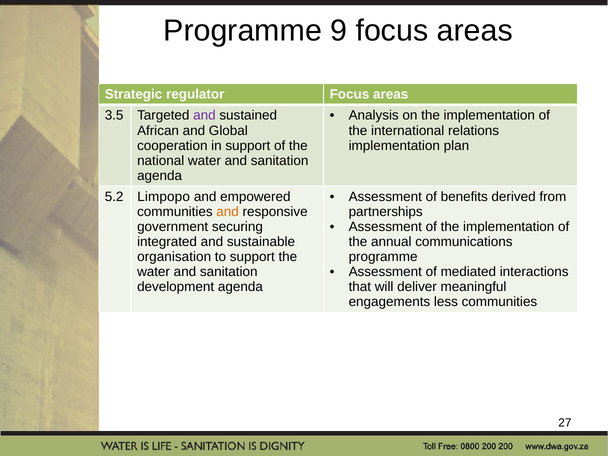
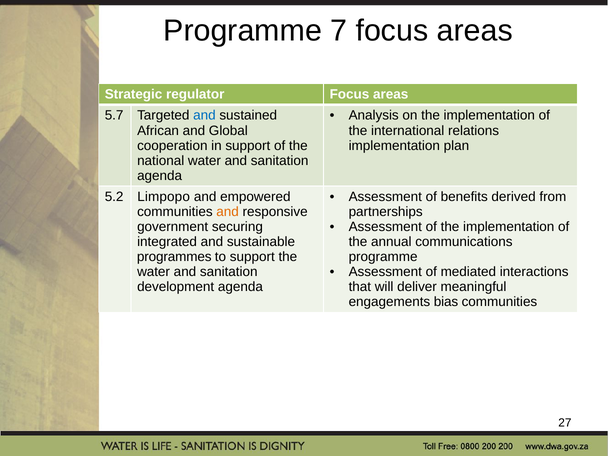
9: 9 -> 7 (339, 31)
3.5: 3.5 -> 5.7 (114, 116)
and colour: purple -> blue (204, 116)
organisation: organisation -> programmes (174, 257)
less: less -> bias (446, 302)
